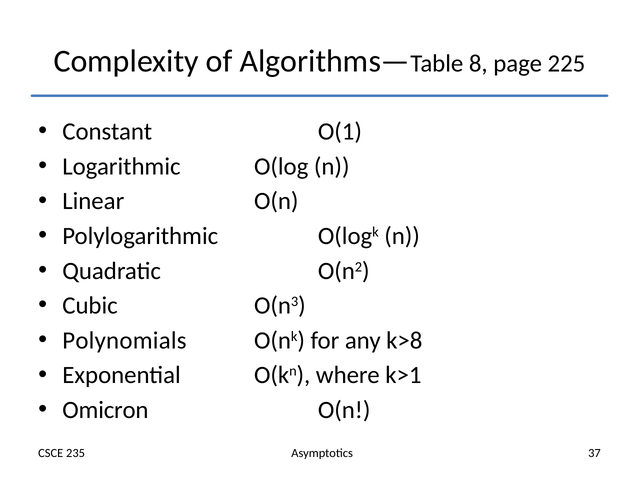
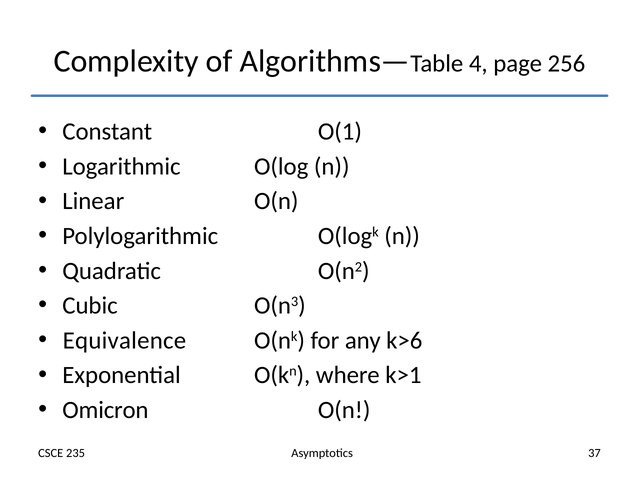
8: 8 -> 4 (478, 64)
225: 225 -> 256 (566, 64)
Polynomials: Polynomials -> Equivalence (124, 341)
k>8: k>8 -> k>6 (404, 341)
